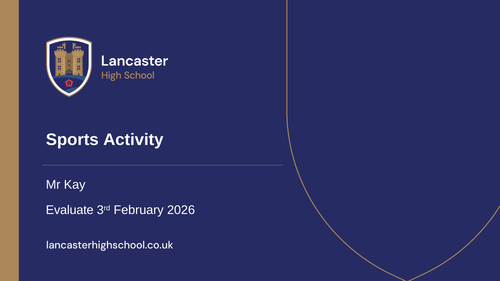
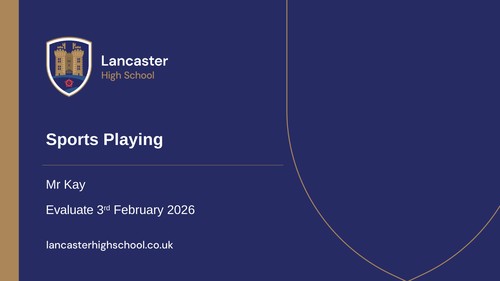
Activity: Activity -> Playing (133, 140)
